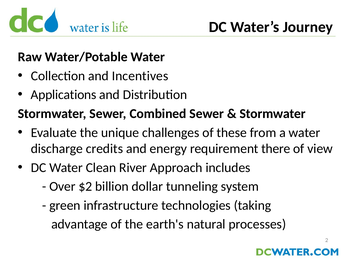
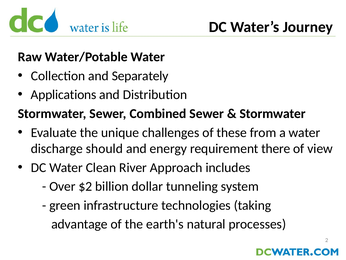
Incentives: Incentives -> Separately (140, 76)
credits: credits -> should (104, 148)
